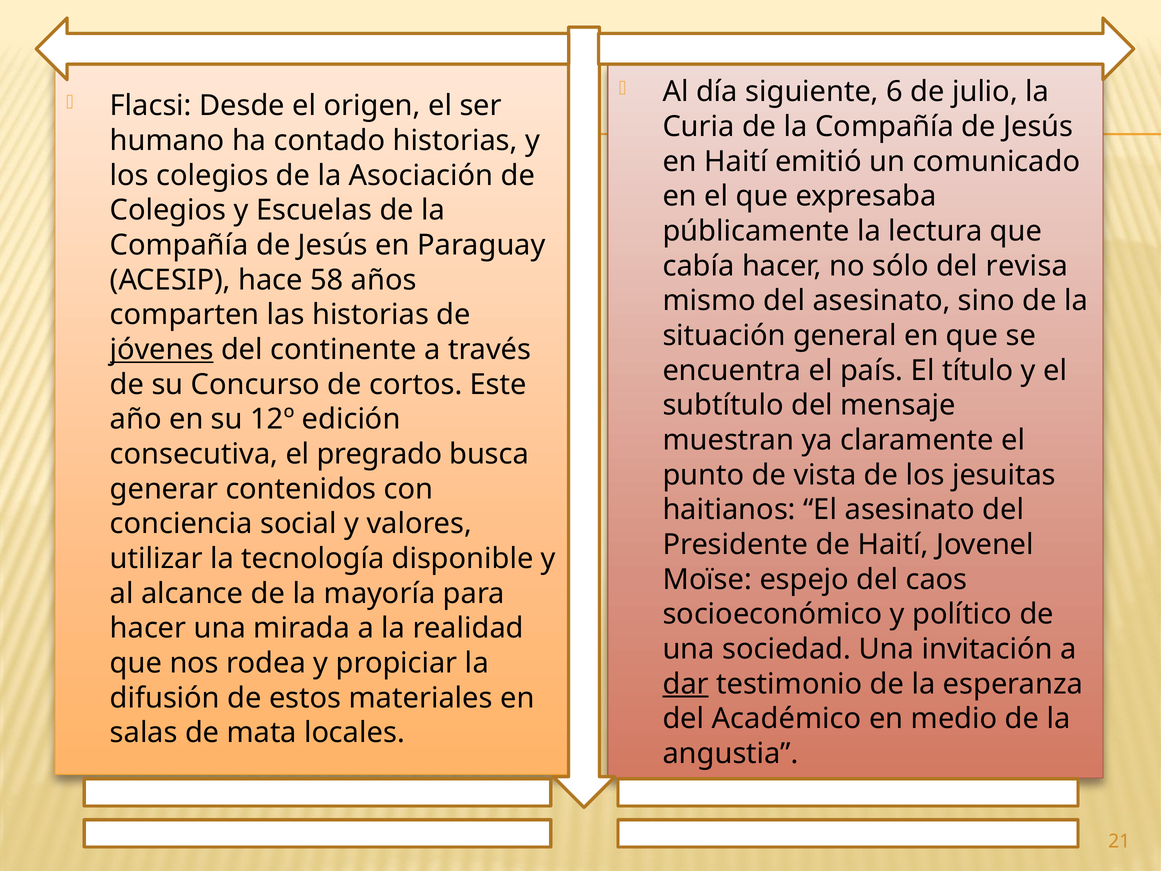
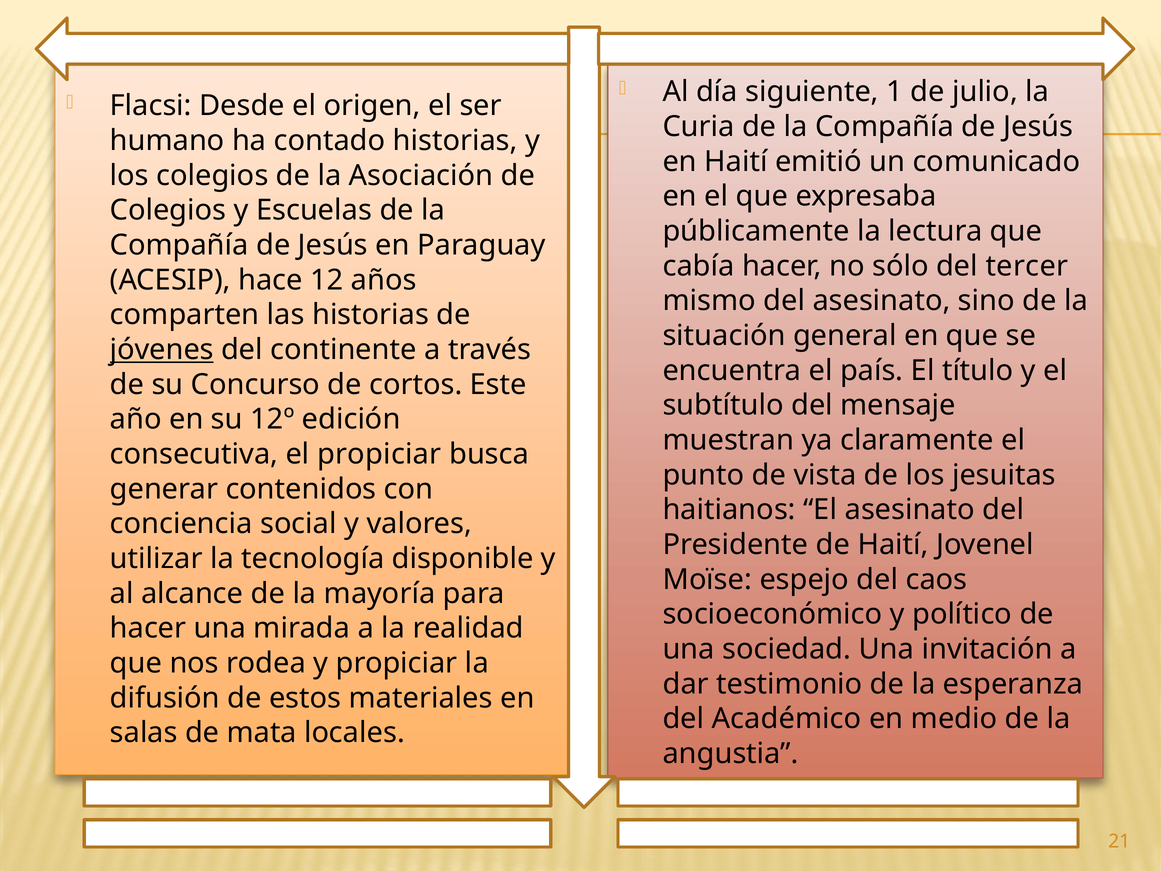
6: 6 -> 1 (895, 92)
revisa: revisa -> tercer (1027, 266)
58: 58 -> 12 (327, 280)
el pregrado: pregrado -> propiciar (379, 454)
dar underline: present -> none (686, 684)
